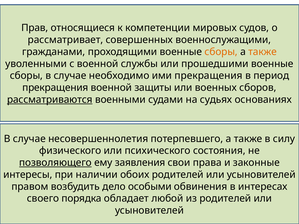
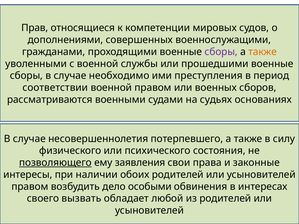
рассматривает: рассматривает -> дополнениями (65, 40)
сборы colour: orange -> purple (221, 52)
ими прекращения: прекращения -> преступления (209, 76)
прекращения: прекращения -> соответствии (55, 88)
военной защиты: защиты -> правом (153, 88)
рассматриваются underline: present -> none (50, 100)
порядка: порядка -> вызвать (81, 199)
